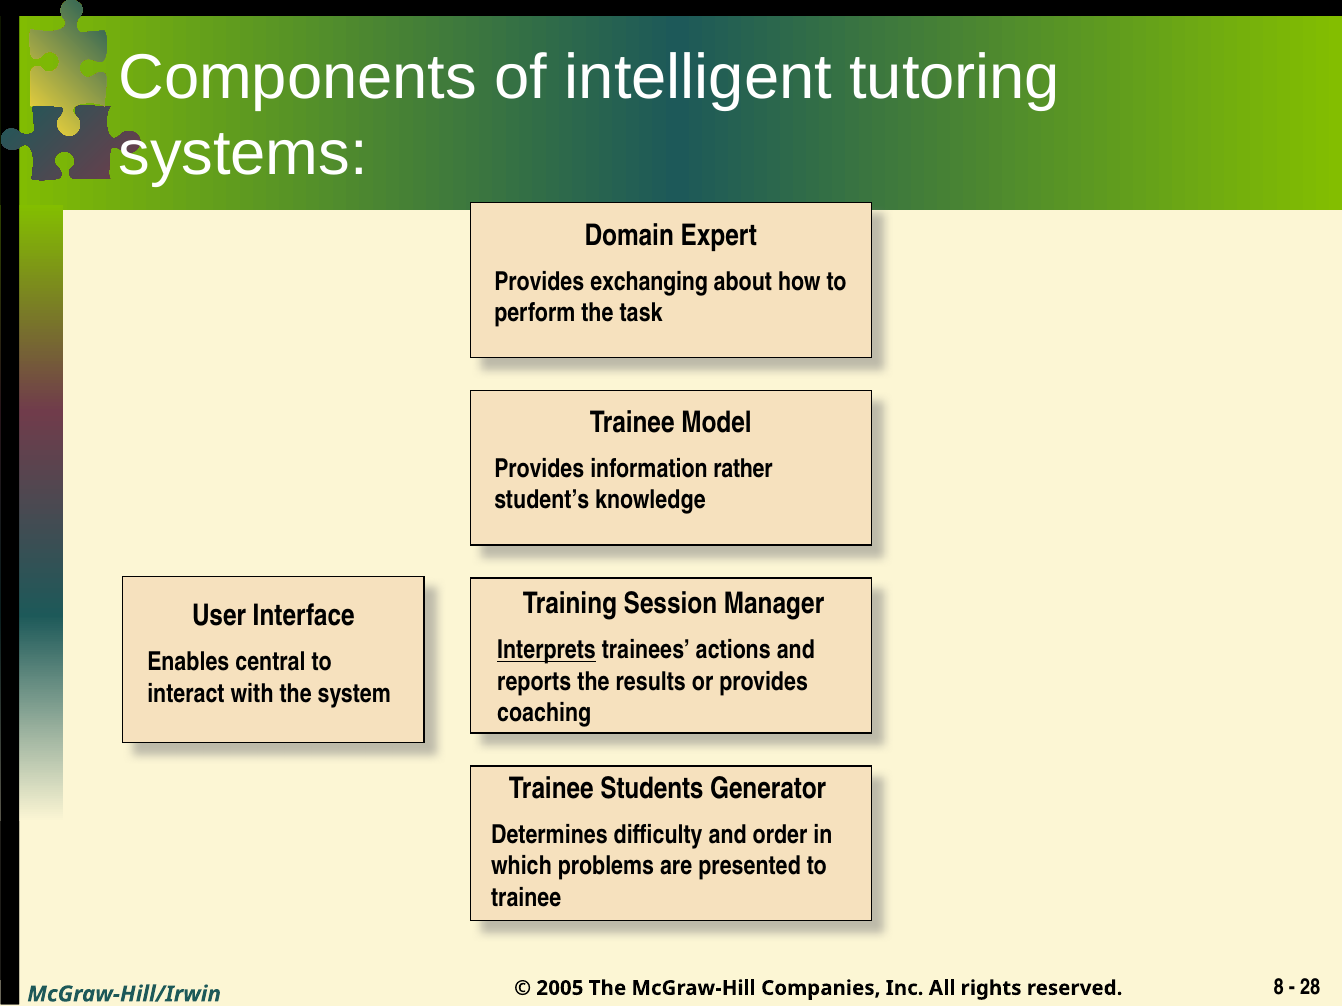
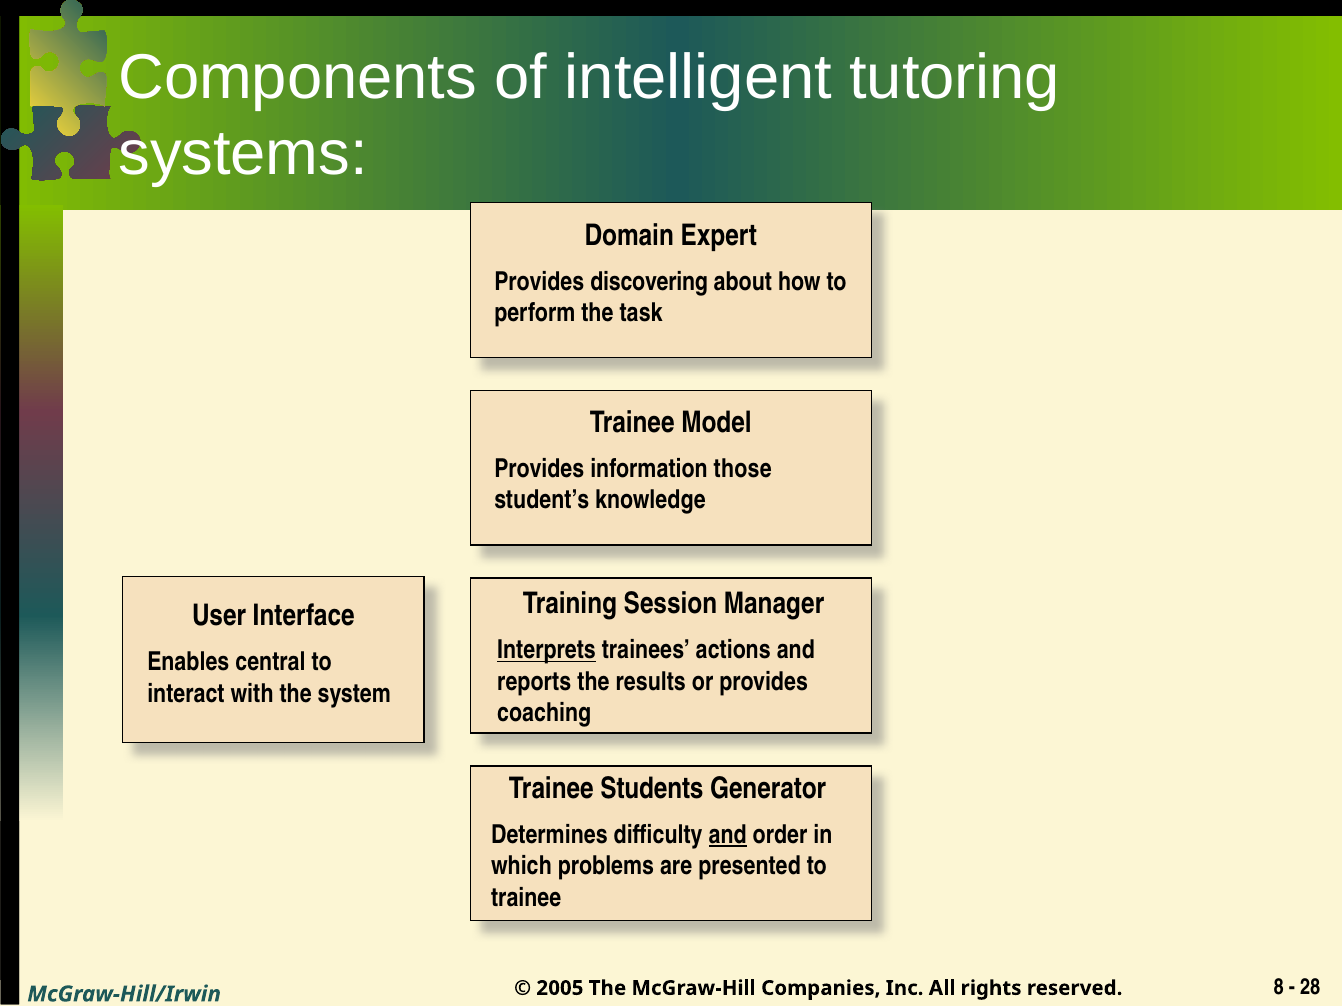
exchanging: exchanging -> discovering (649, 282)
rather: rather -> those (743, 469)
and underline: none -> present (728, 835)
